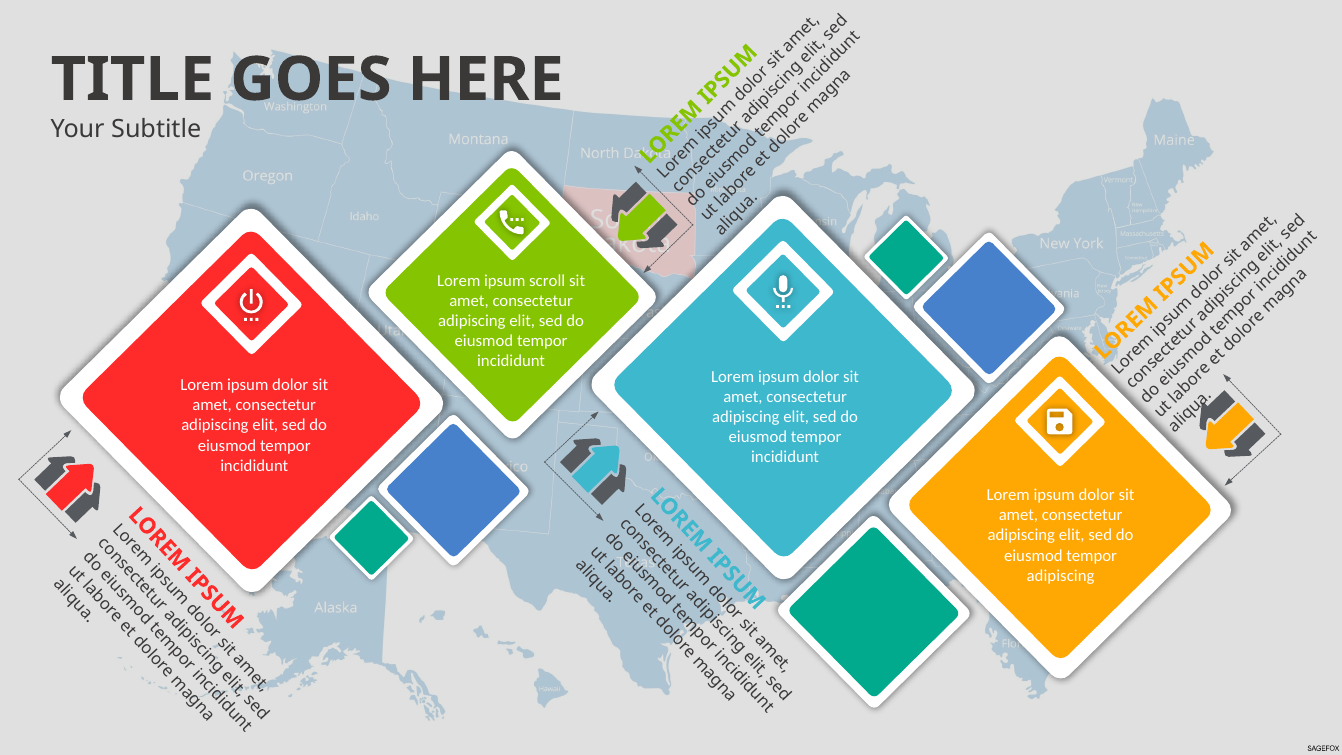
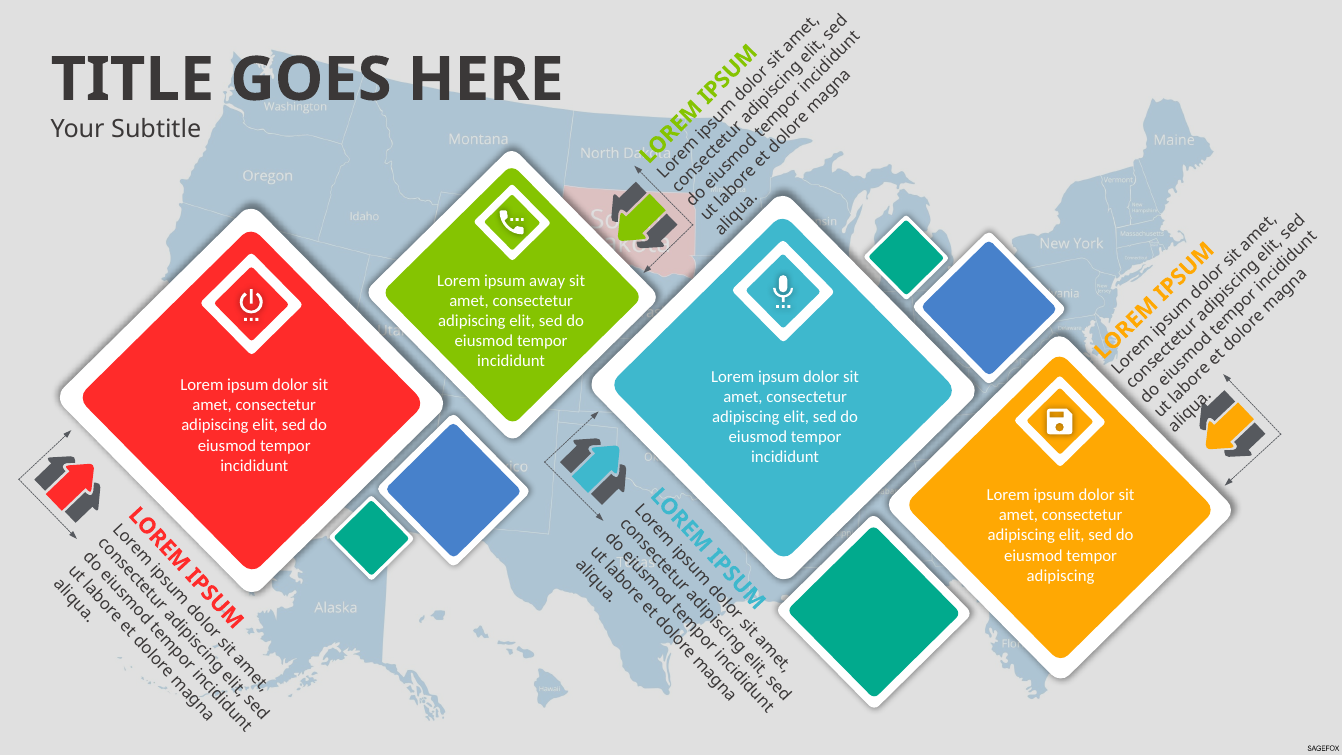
scroll: scroll -> away (547, 281)
